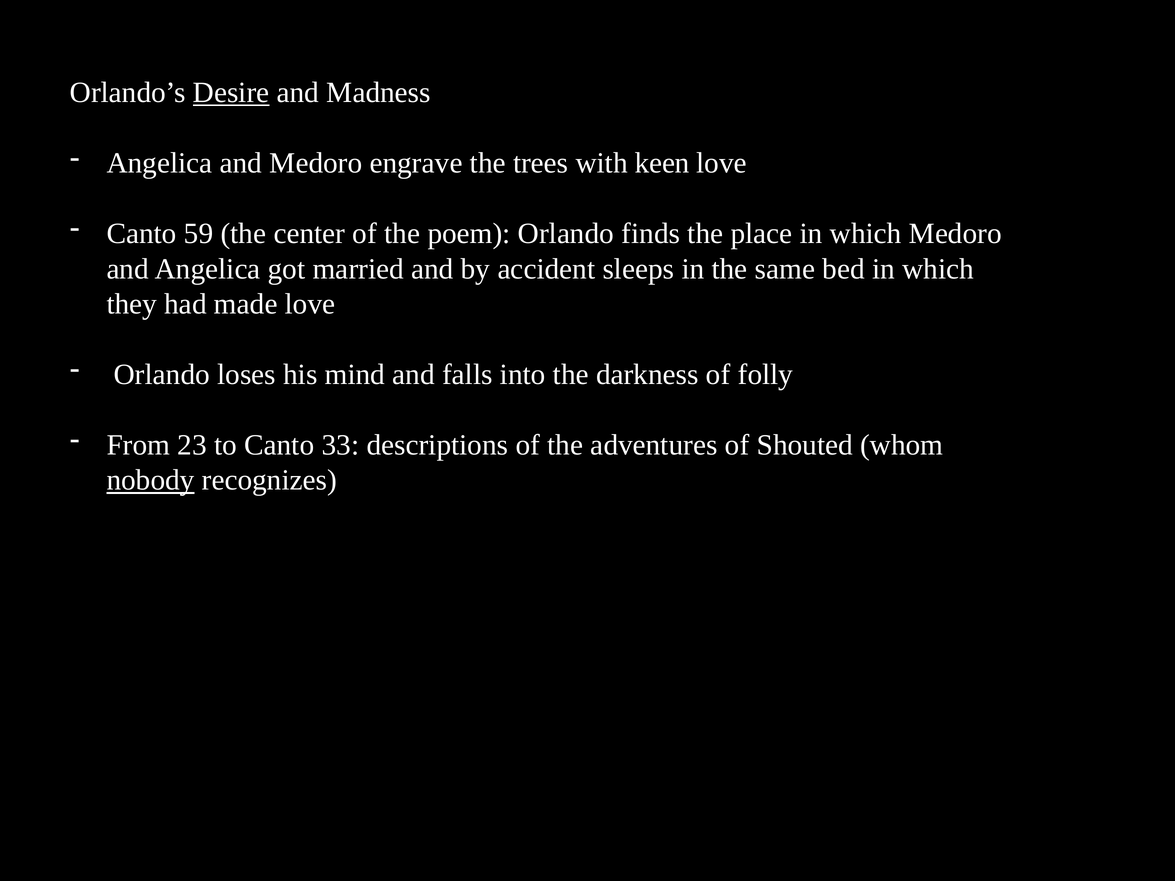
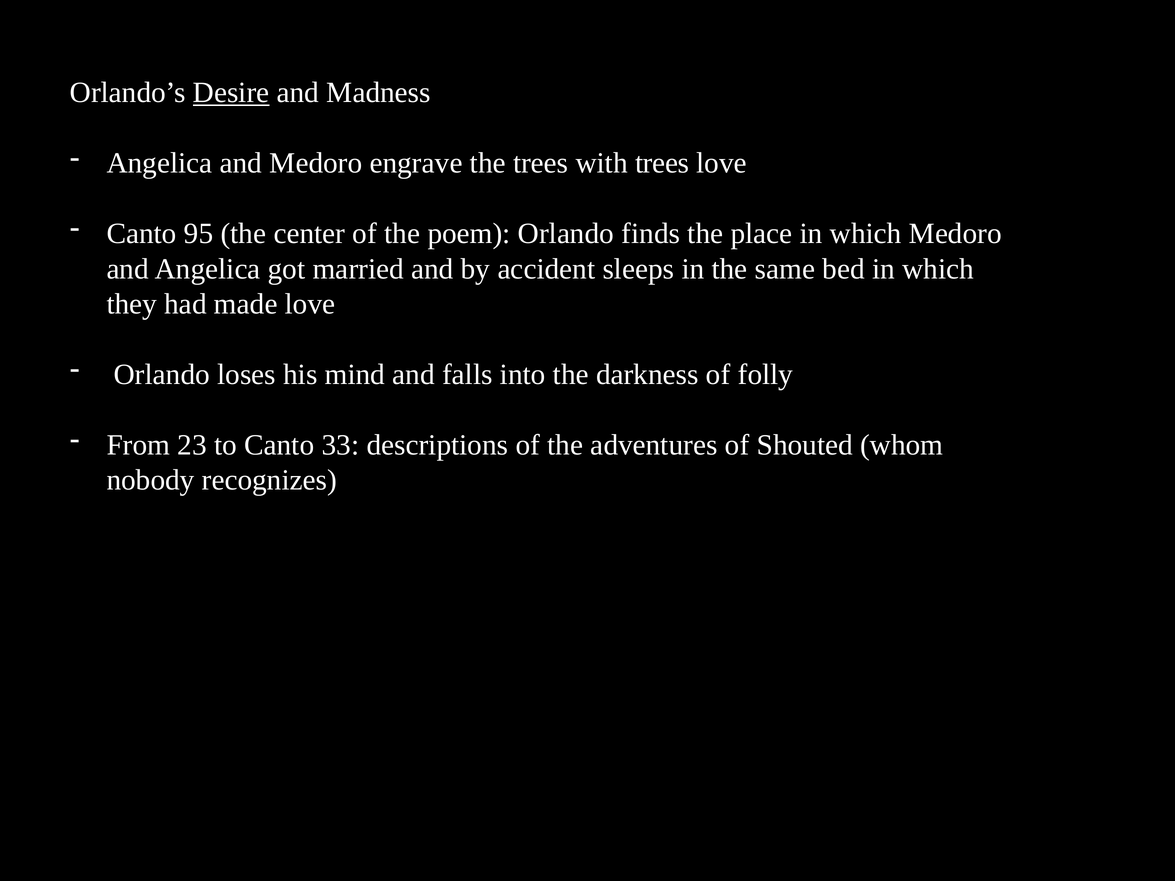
with keen: keen -> trees (662, 163)
59: 59 -> 95 (199, 234)
nobody underline: present -> none (151, 480)
